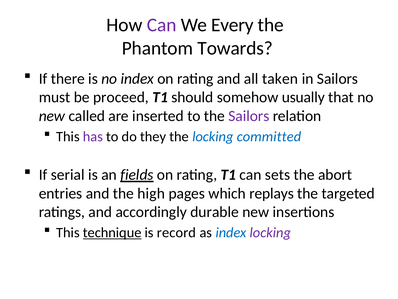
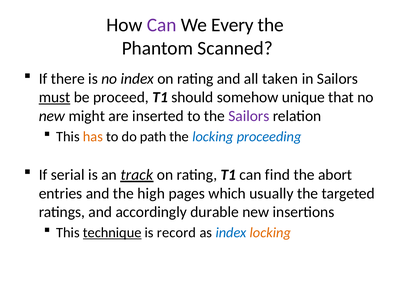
Towards: Towards -> Scanned (235, 48)
must underline: none -> present (55, 97)
usually: usually -> unique (303, 97)
called: called -> might (87, 116)
has colour: purple -> orange (93, 136)
they: they -> path (153, 136)
committed: committed -> proceeding (269, 136)
fields: fields -> track (137, 175)
sets: sets -> find (277, 175)
replays: replays -> usually (271, 193)
locking colour: purple -> orange (270, 232)
